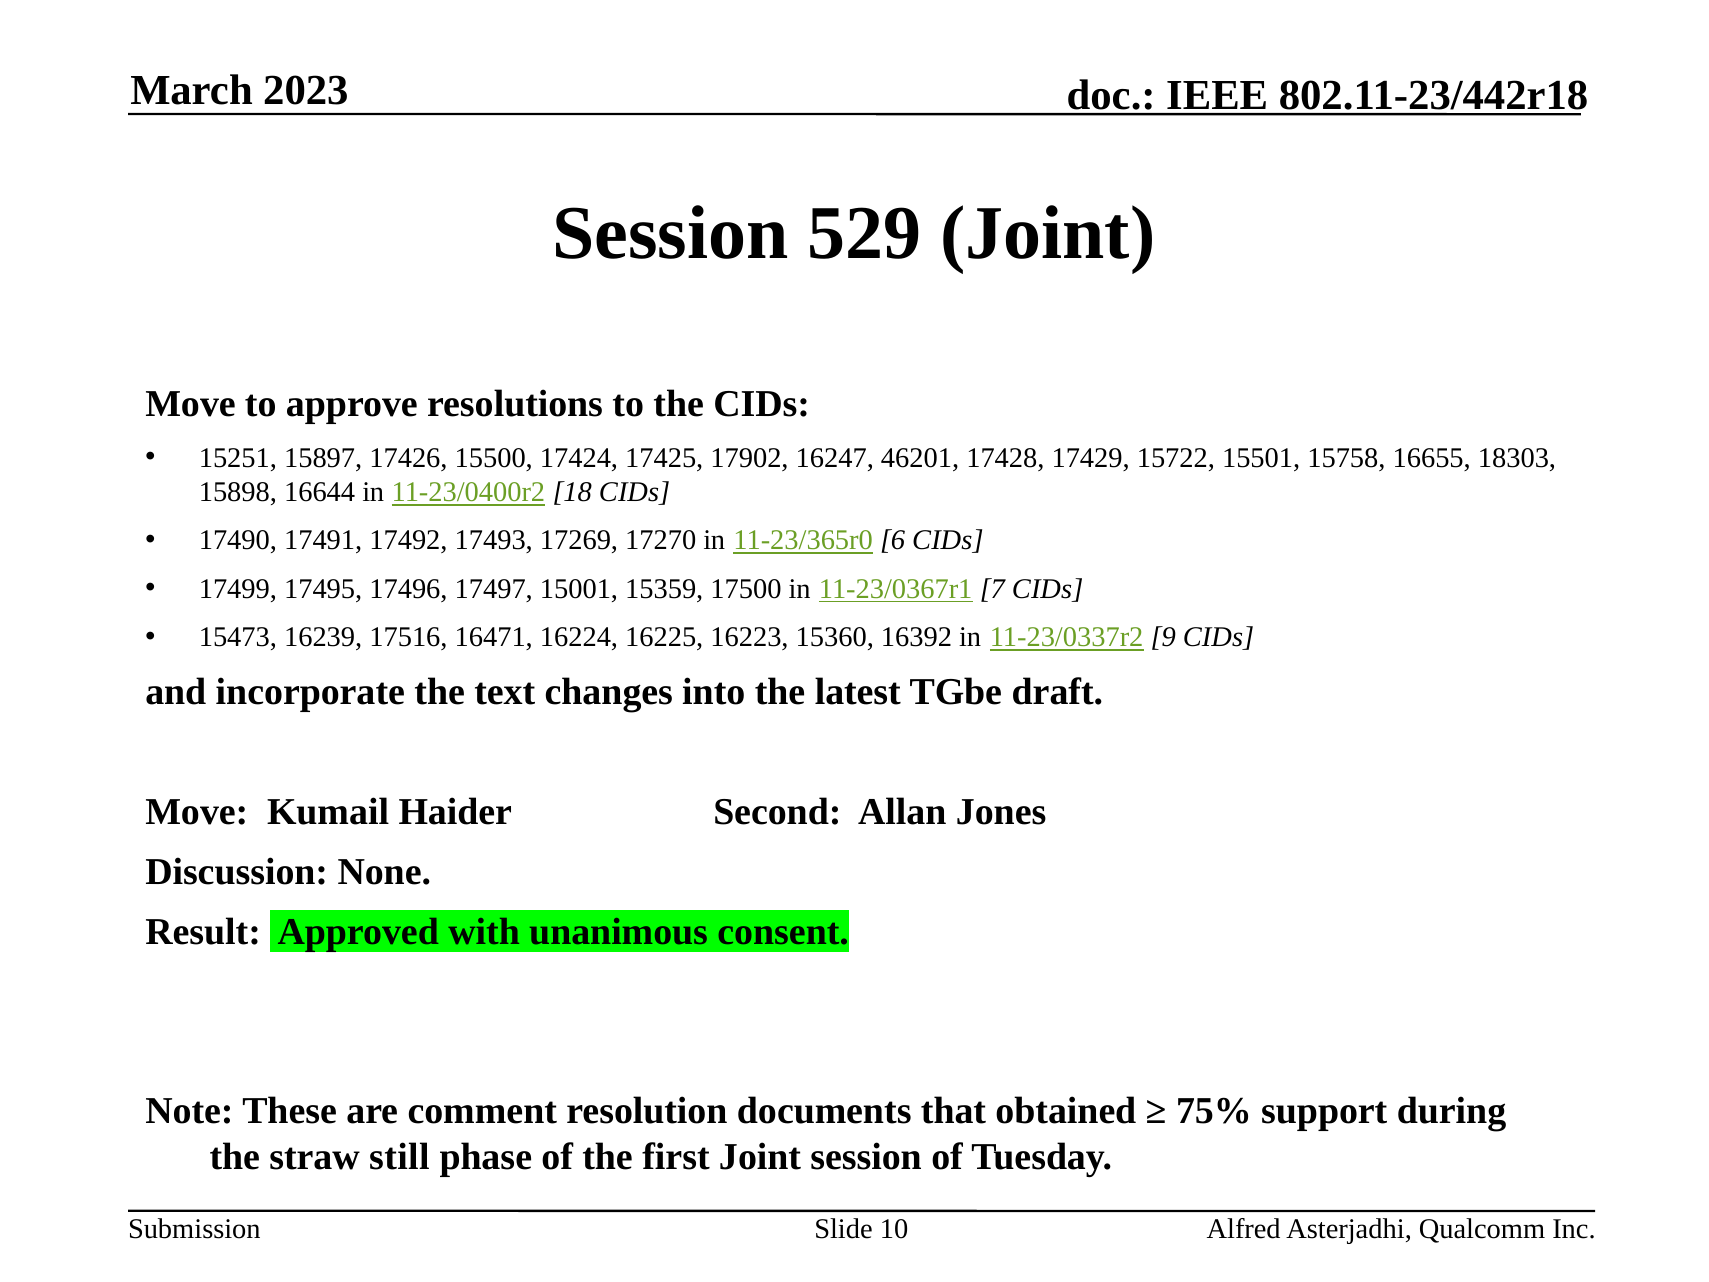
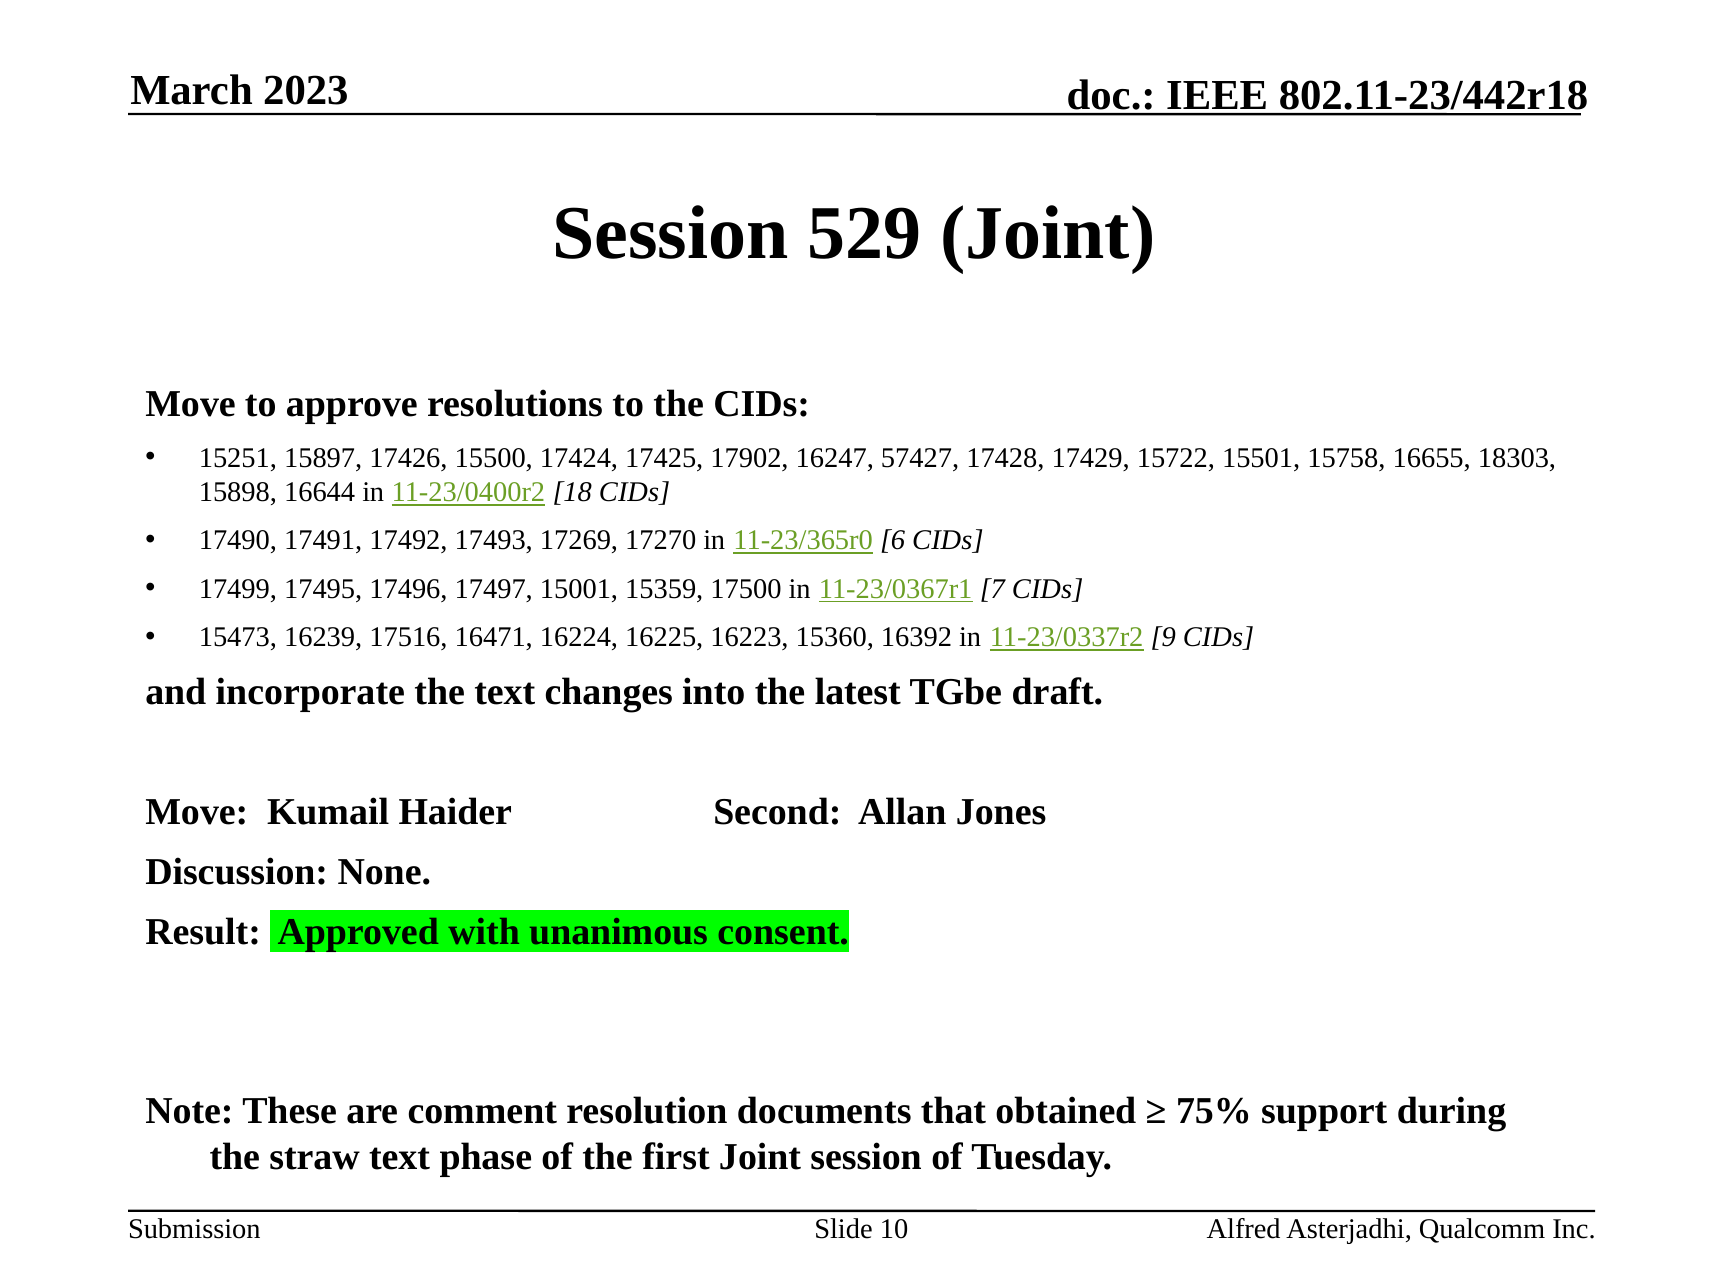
46201: 46201 -> 57427 (920, 458)
straw still: still -> text (400, 1156)
